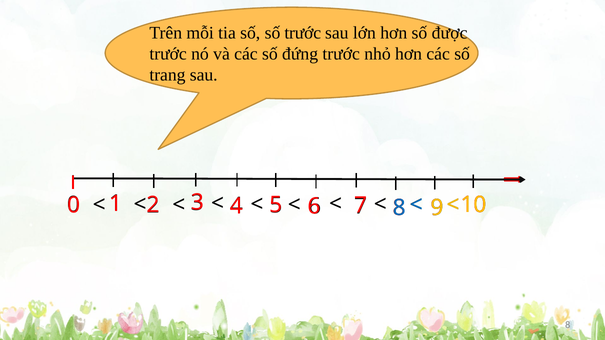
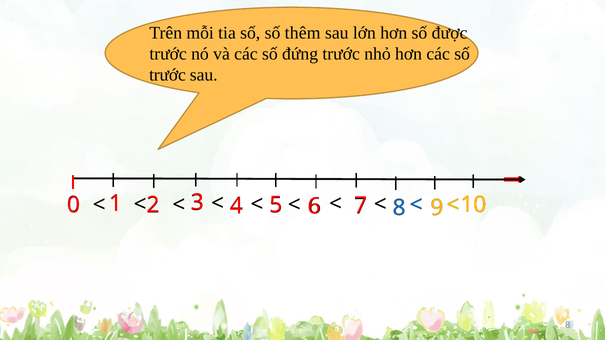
số trước: trước -> thêm (303, 33)
trang: trang -> trước (168, 75)
